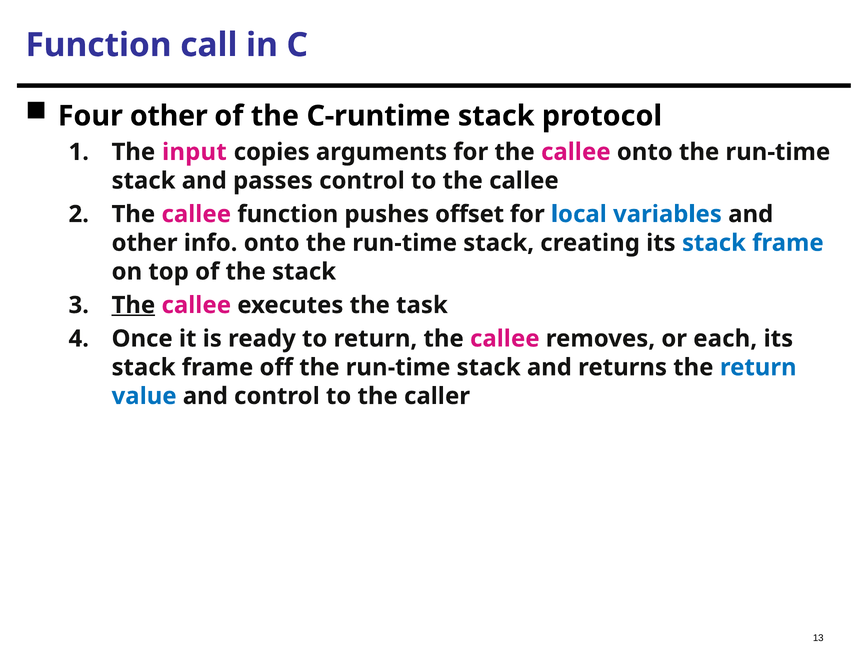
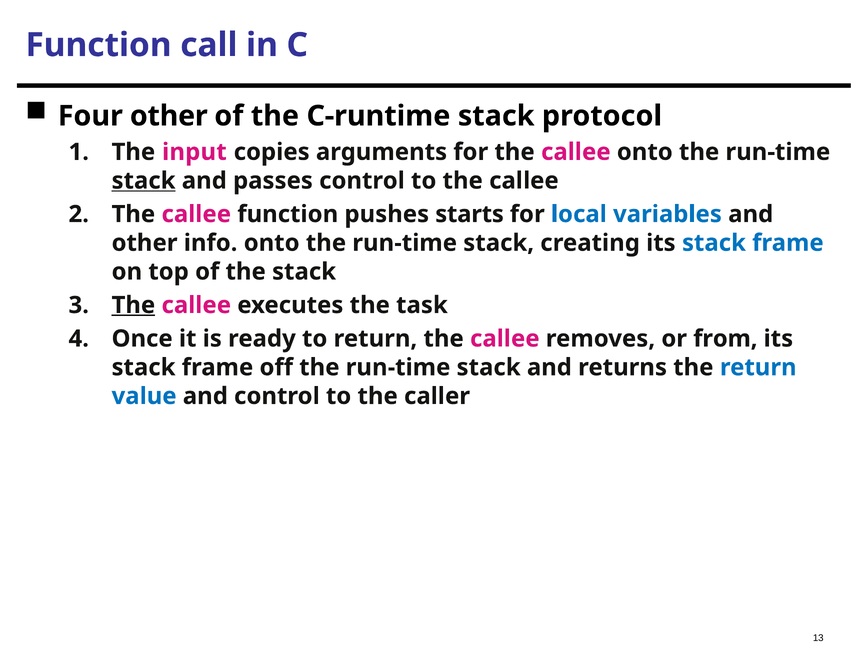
stack underline: none -> present (144, 181)
offset: offset -> starts (470, 214)
each: each -> from (725, 339)
